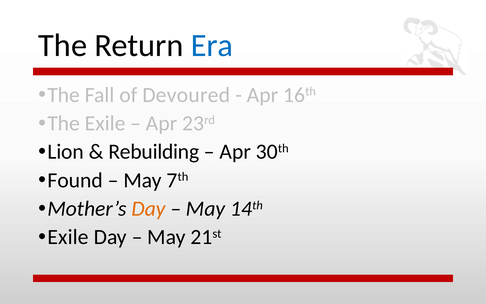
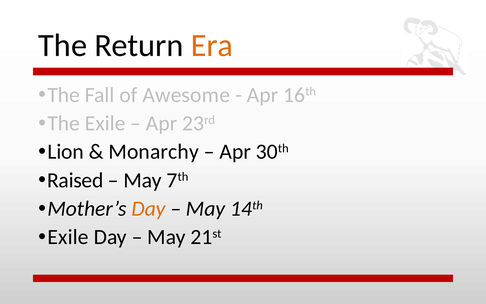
Era colour: blue -> orange (212, 45)
Devoured: Devoured -> Awesome (186, 95)
Rebuilding: Rebuilding -> Monarchy (154, 152)
Found: Found -> Raised (75, 180)
